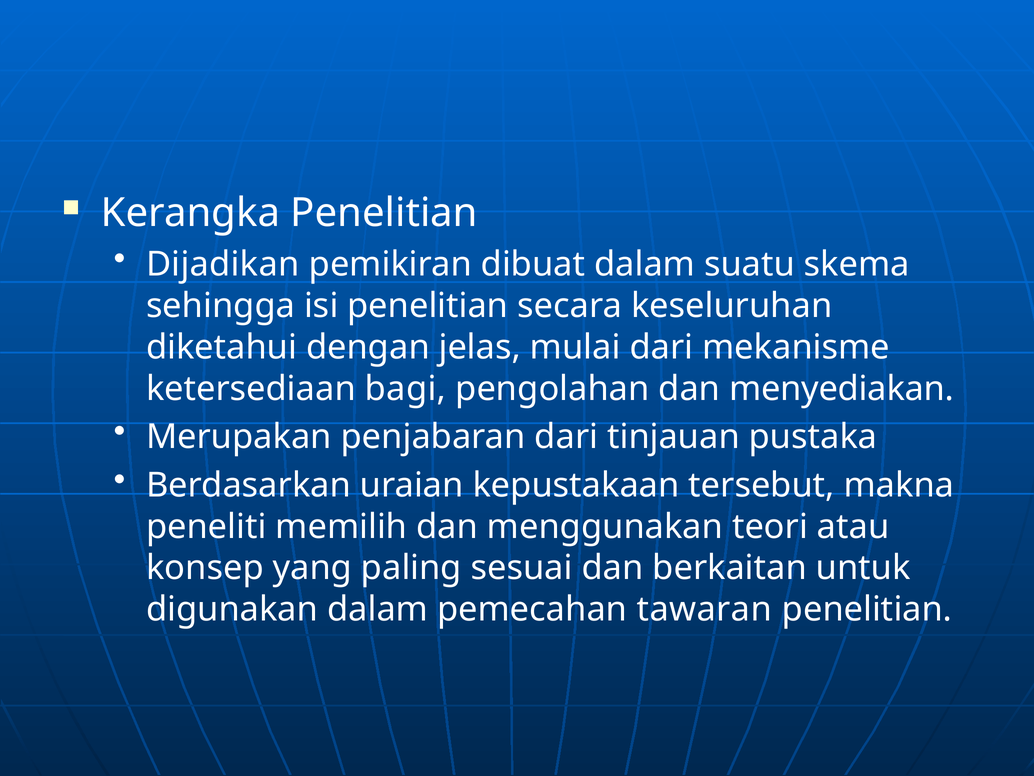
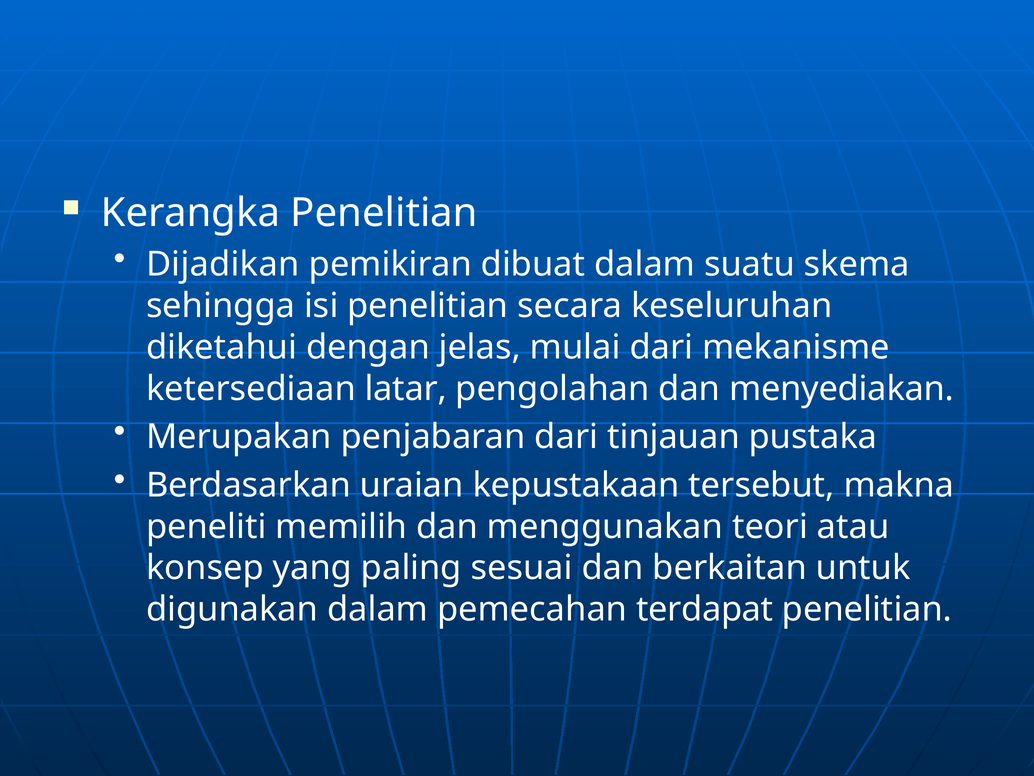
bagi: bagi -> latar (406, 388)
tawaran: tawaran -> terdapat (705, 609)
